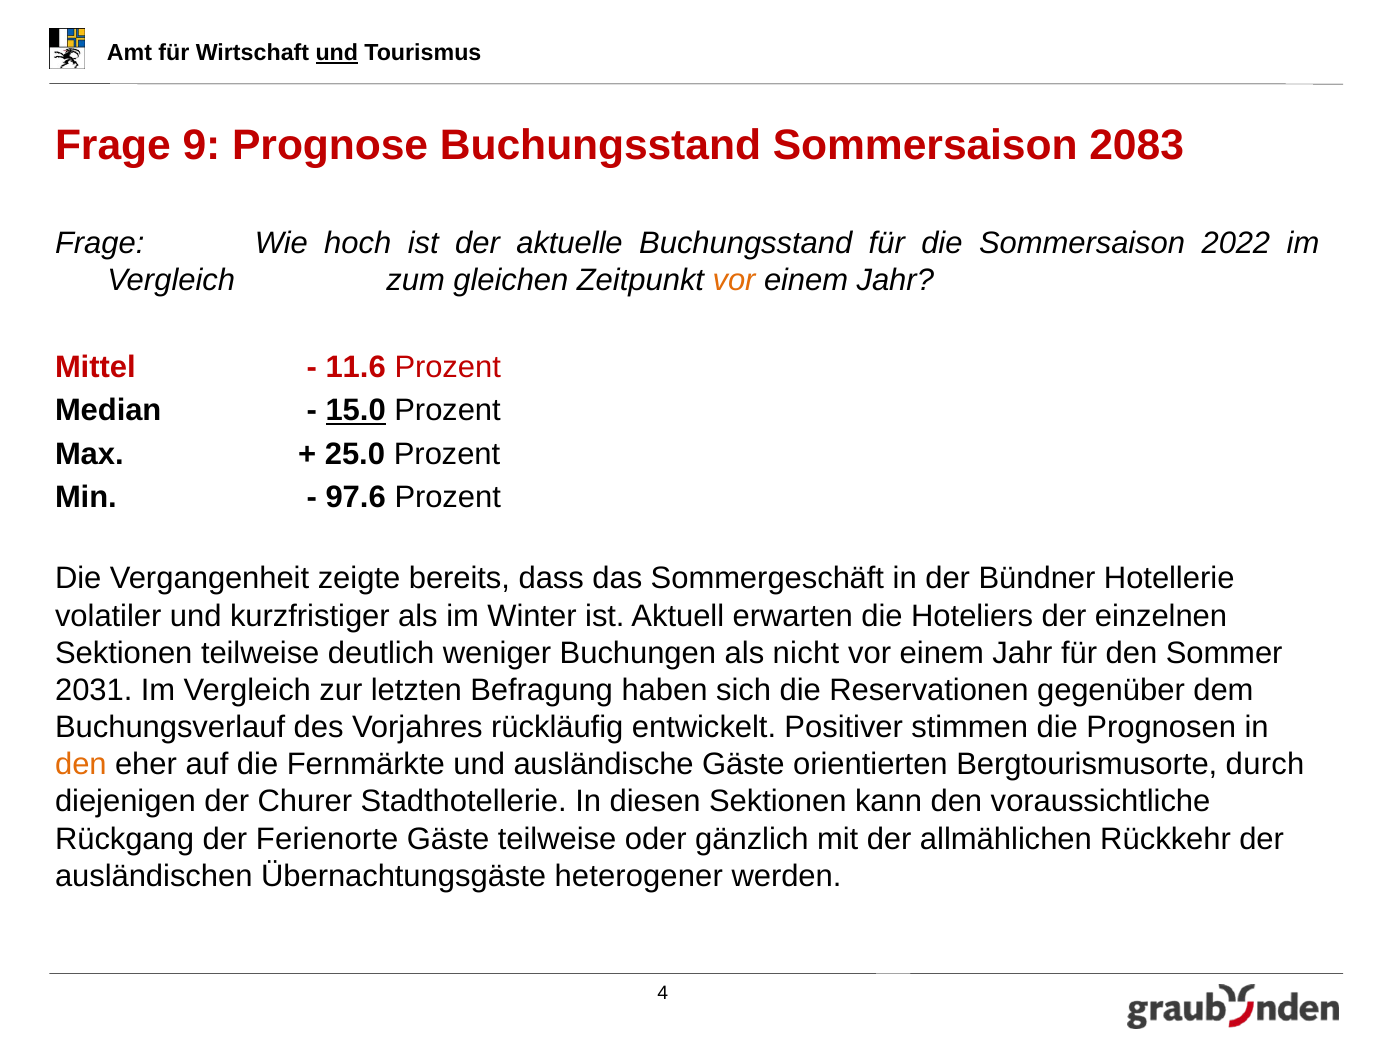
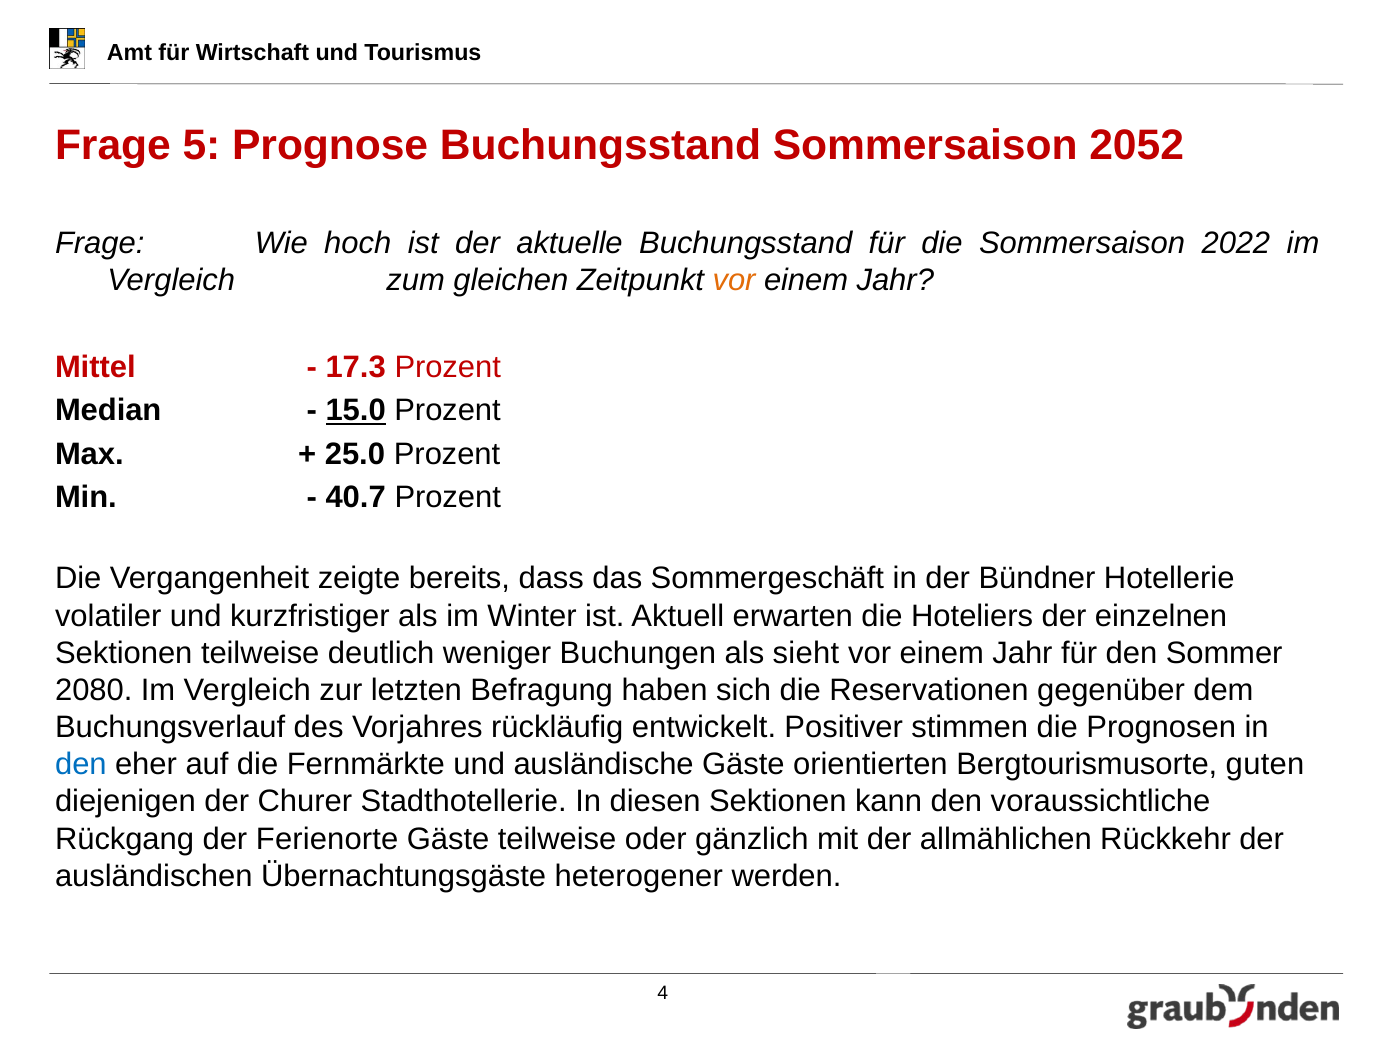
und underline: present -> none (337, 53)
9: 9 -> 5 (202, 145)
2083: 2083 -> 2052 (1137, 145)
11.6: 11.6 -> 17.3 (356, 367)
97.6: 97.6 -> 40.7 (356, 497)
nicht: nicht -> sieht (806, 653)
2031: 2031 -> 2080 (94, 690)
den colour: orange -> blue (81, 765)
durch: durch -> guten (1265, 765)
